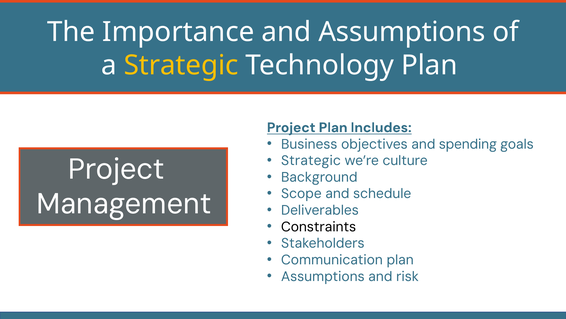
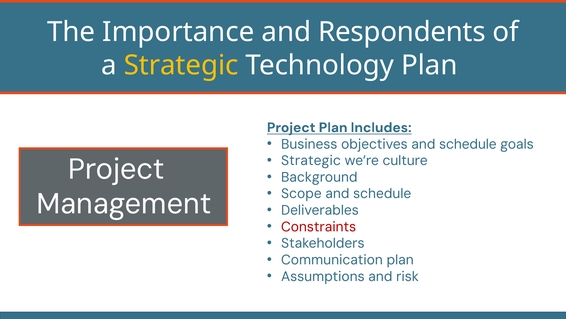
and Assumptions: Assumptions -> Respondents (402, 32)
objectives and spending: spending -> schedule (468, 144)
Constraints colour: black -> red (319, 226)
